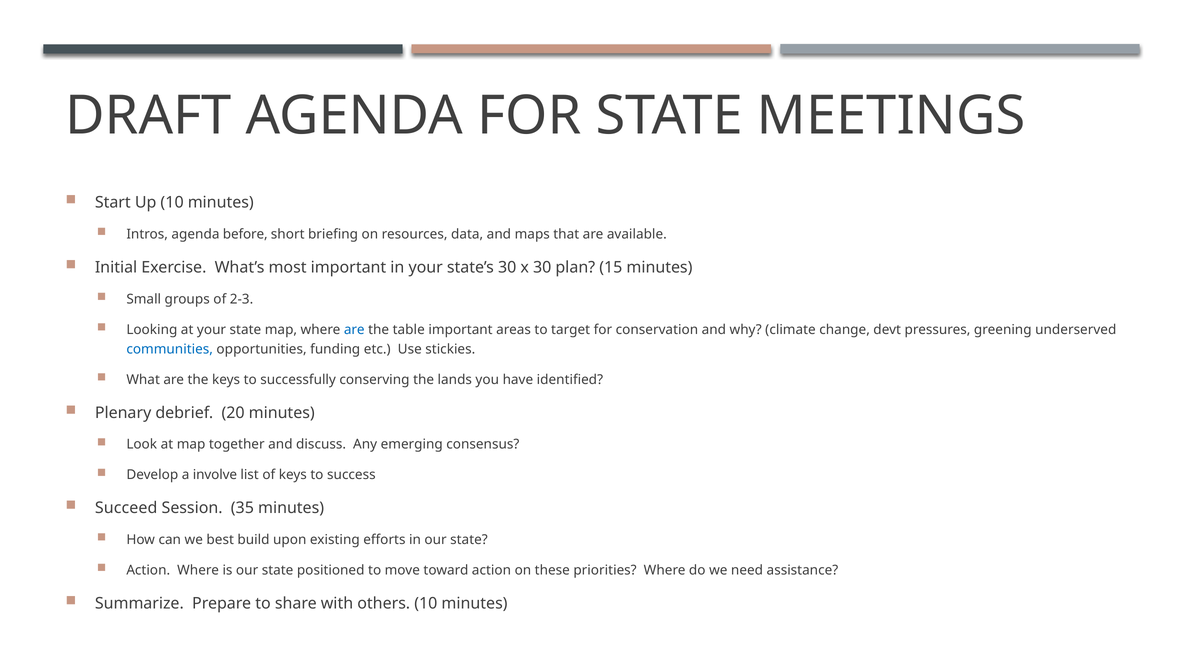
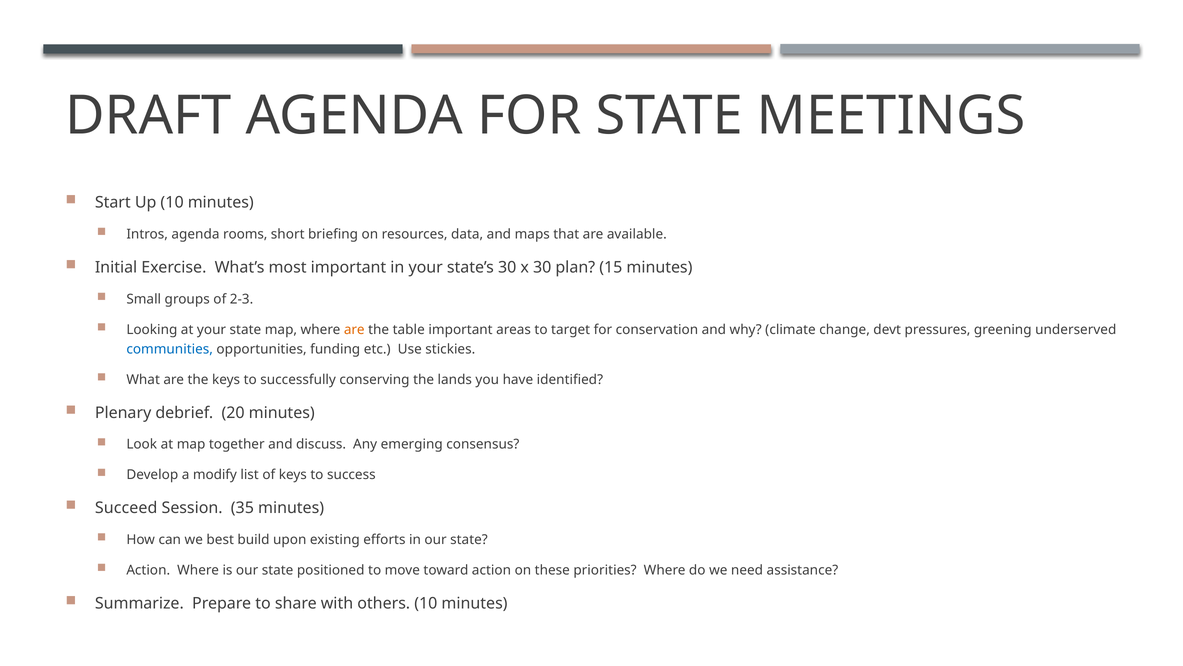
before: before -> rooms (245, 234)
are colour: blue -> orange (354, 329)
involve: involve -> modify (215, 475)
